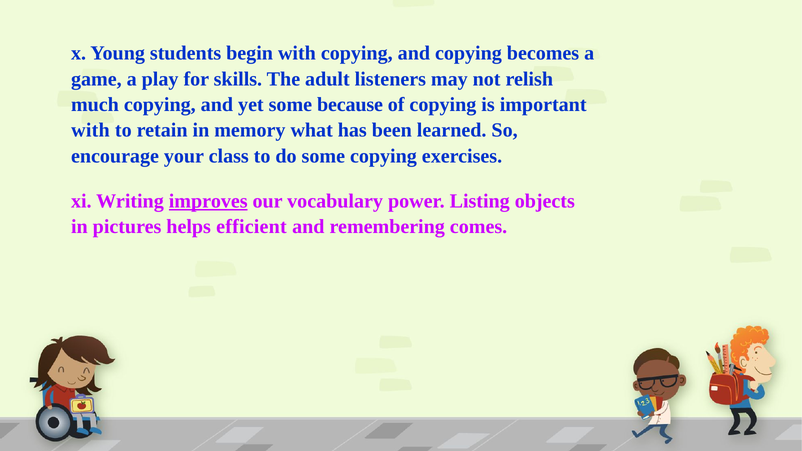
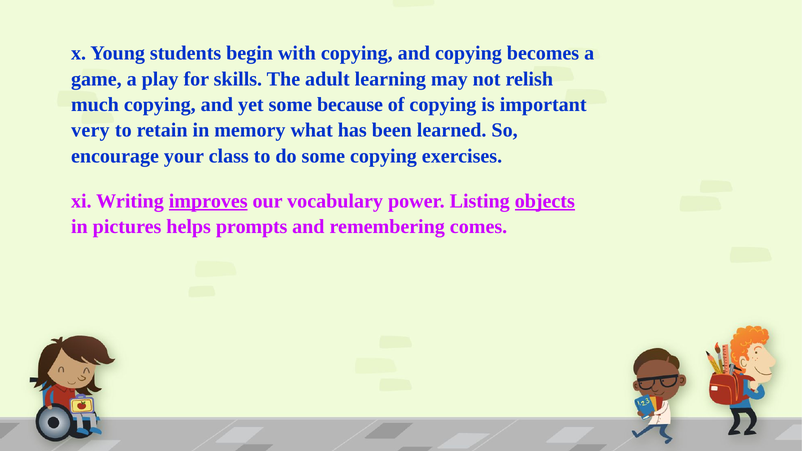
listeners: listeners -> learning (390, 79)
with: with -> very (90, 130)
objects underline: none -> present (545, 201)
efficient: efficient -> prompts (252, 227)
